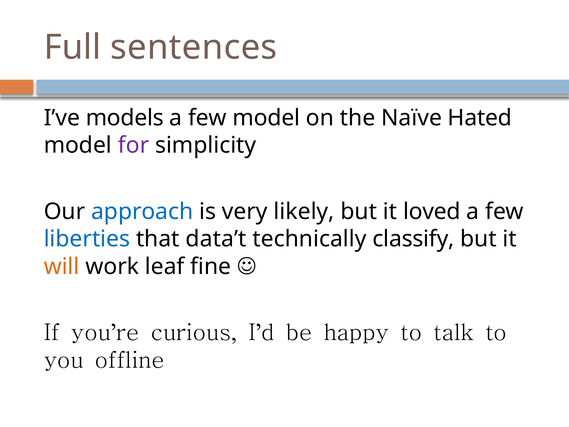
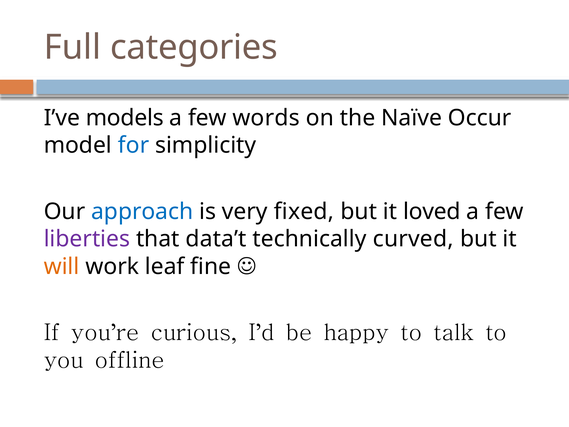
sentences: sentences -> categories (194, 47)
few model: model -> words (266, 118)
Hated: Hated -> Occur (480, 118)
for colour: purple -> blue (134, 145)
likely: likely -> fixed (304, 211)
liberties colour: blue -> purple (87, 239)
classify: classify -> curved (413, 239)
